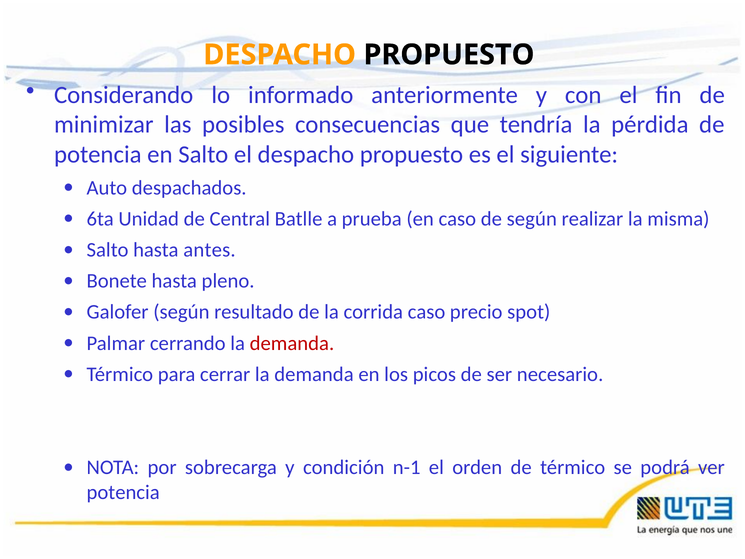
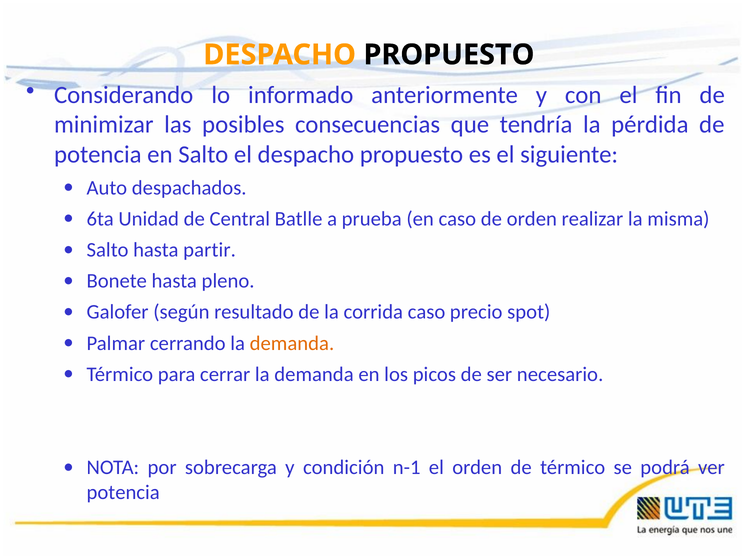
de según: según -> orden (532, 219)
antes: antes -> partir (210, 250)
demanda colour: red -> orange (292, 343)
